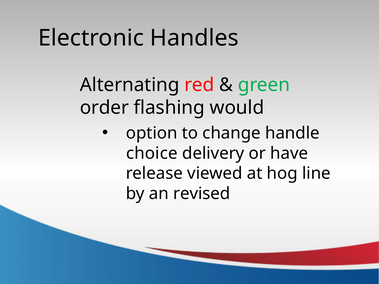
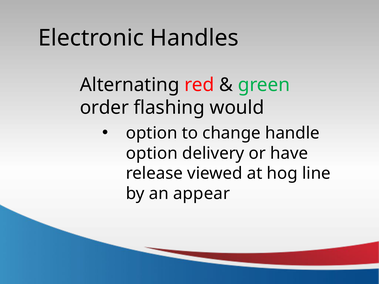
choice: choice -> option (152, 153)
revised: revised -> appear (202, 194)
